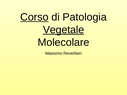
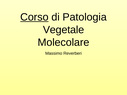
Vegetale underline: present -> none (64, 30)
